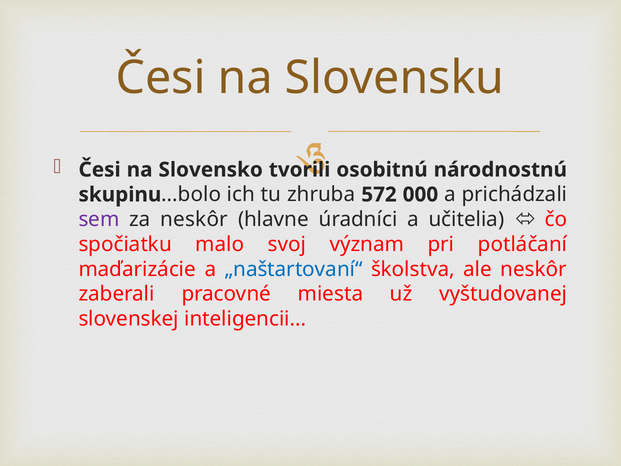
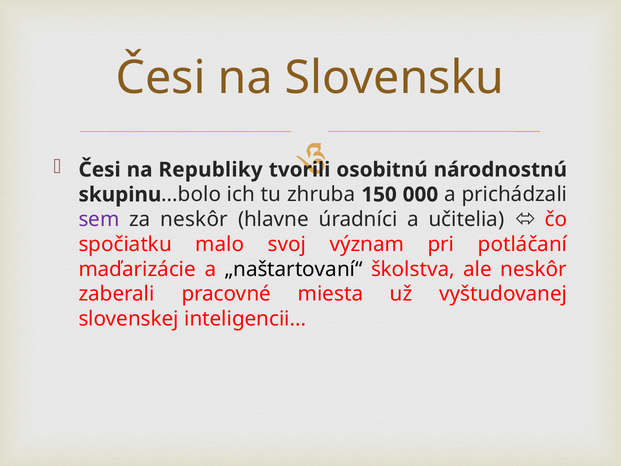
Slovensko: Slovensko -> Republiky (211, 170)
572: 572 -> 150 (379, 195)
„naštartovaní“ colour: blue -> black (294, 269)
